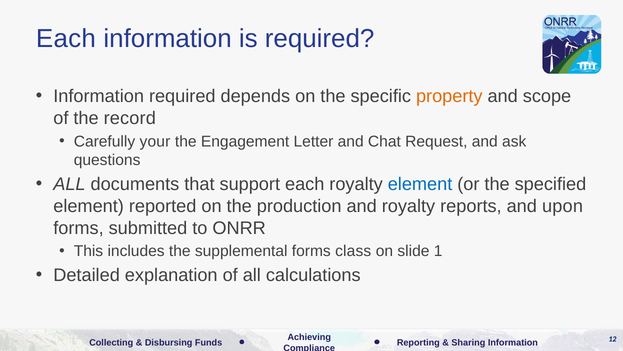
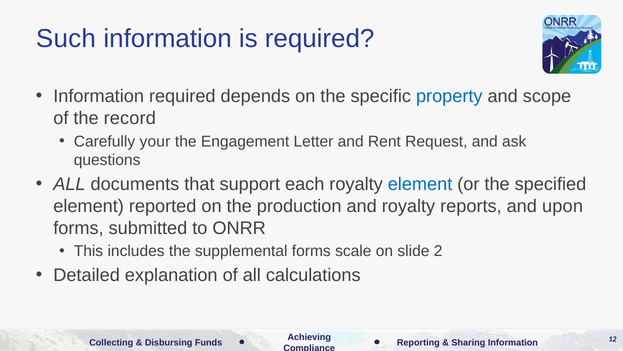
Each: Each -> Such (66, 39)
property colour: orange -> blue (449, 96)
Chat: Chat -> Rent (384, 141)
class: class -> scale (353, 251)
1: 1 -> 2 (438, 251)
